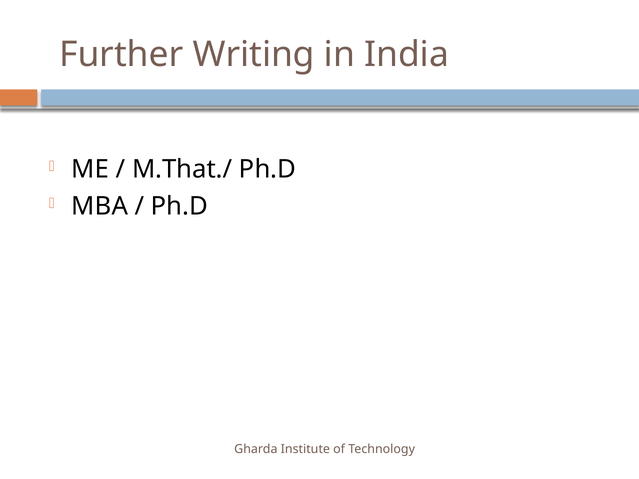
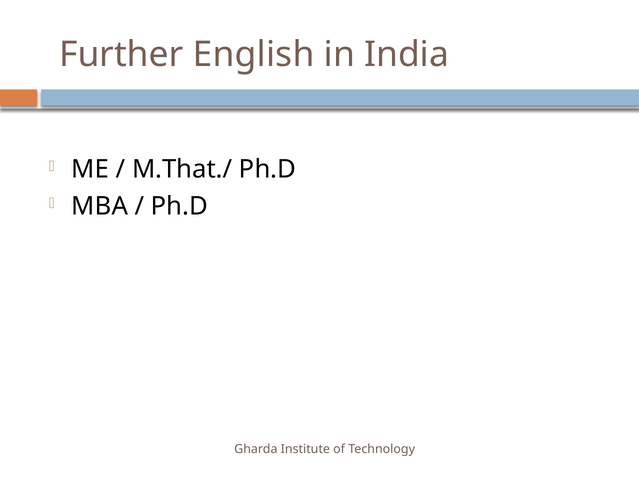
Writing: Writing -> English (254, 54)
